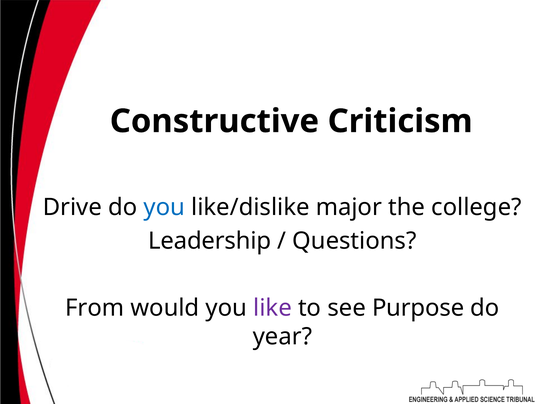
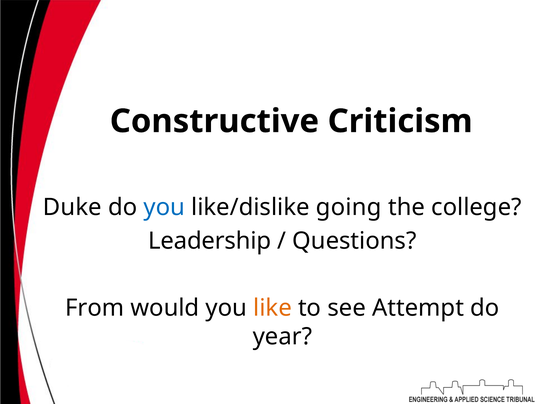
Drive: Drive -> Duke (72, 207)
major: major -> going (349, 207)
like colour: purple -> orange (273, 307)
Purpose: Purpose -> Attempt (418, 307)
